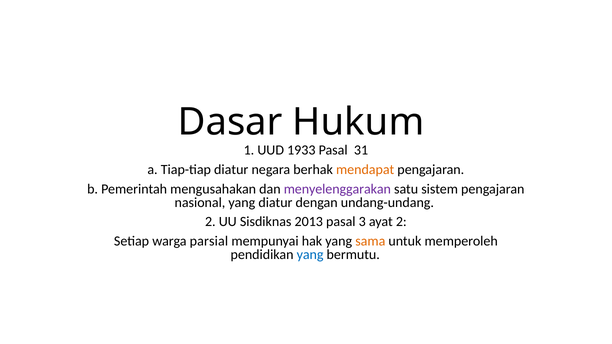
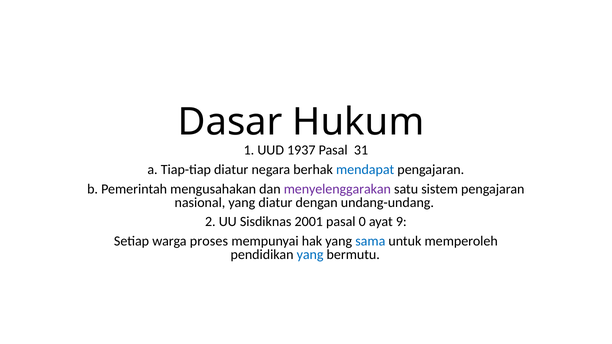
1933: 1933 -> 1937 (301, 150)
mendapat colour: orange -> blue (365, 170)
2013: 2013 -> 2001 (309, 222)
3: 3 -> 0 (362, 222)
ayat 2: 2 -> 9 (401, 222)
parsial: parsial -> proses (209, 241)
sama colour: orange -> blue (370, 241)
